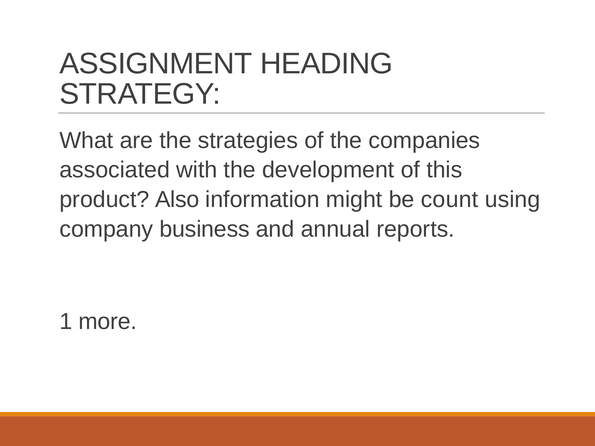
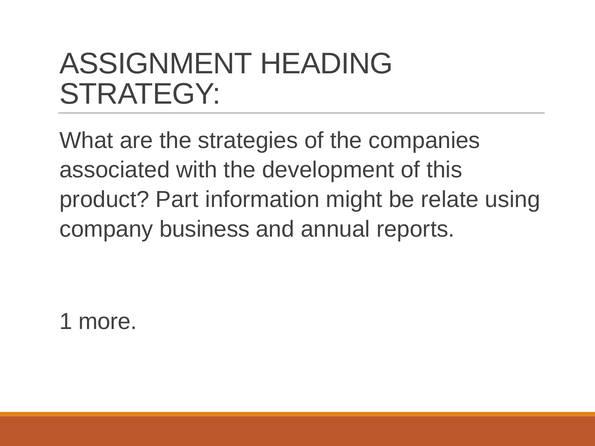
Also: Also -> Part (177, 200)
count: count -> relate (450, 200)
